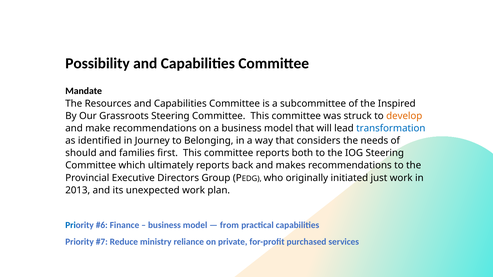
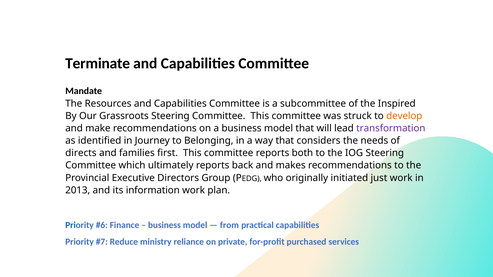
Possibility: Possibility -> Terminate (98, 63)
transformation colour: blue -> purple (391, 128)
should: should -> directs (81, 153)
unexpected: unexpected -> information (153, 190)
